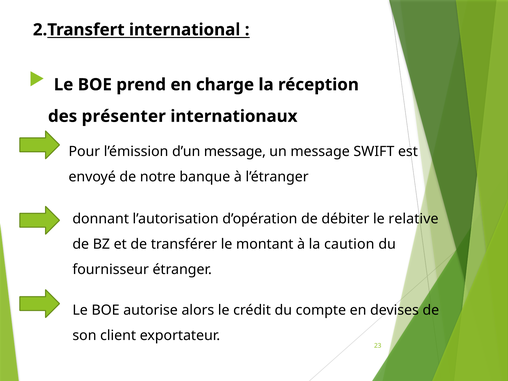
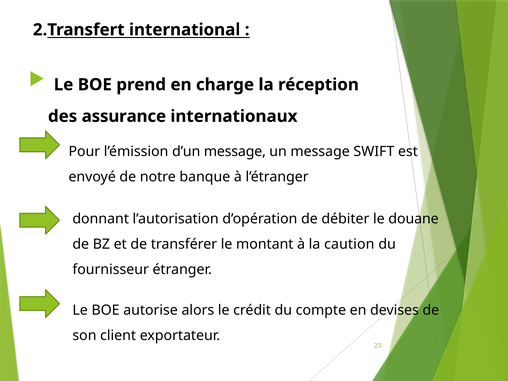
présenter: présenter -> assurance (124, 116)
relative: relative -> douane (414, 219)
